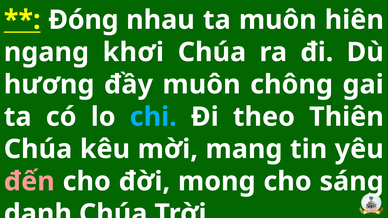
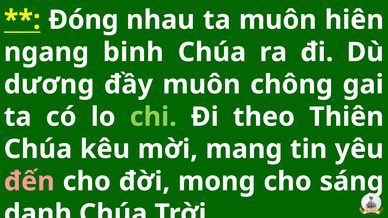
khơi: khơi -> binh (133, 52)
hương: hương -> dương (49, 85)
chi colour: light blue -> light green (153, 117)
